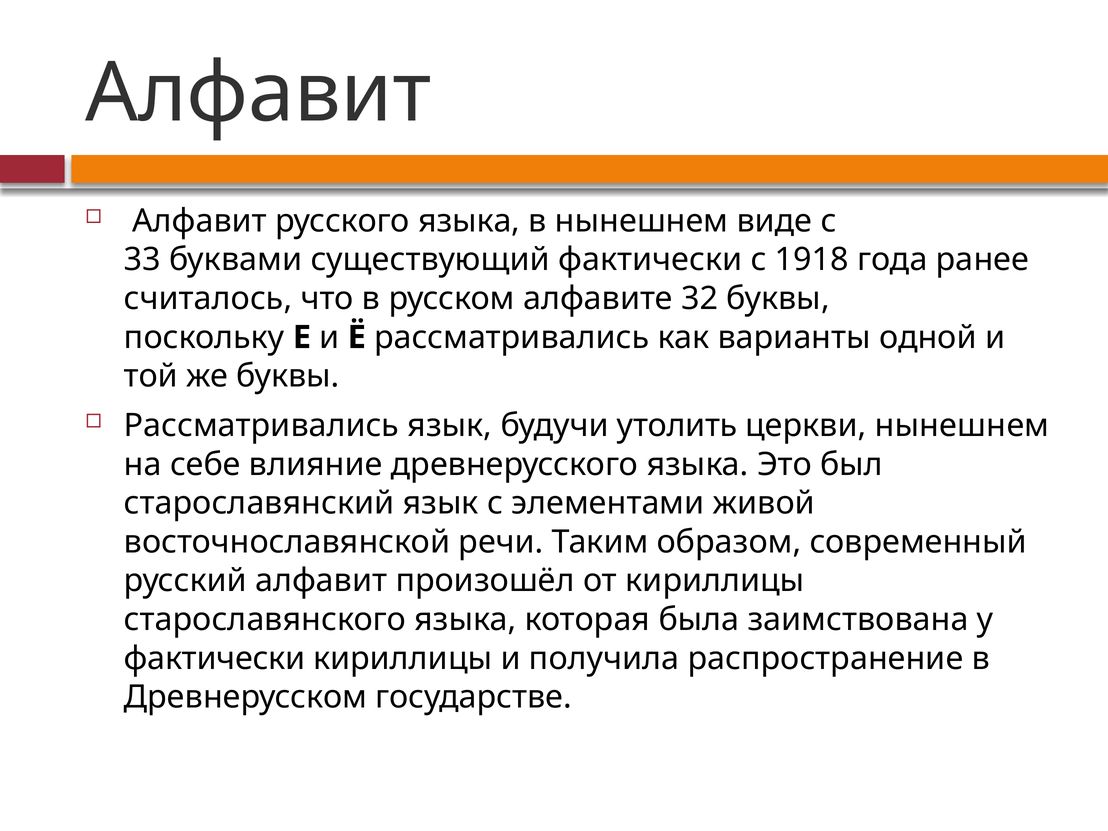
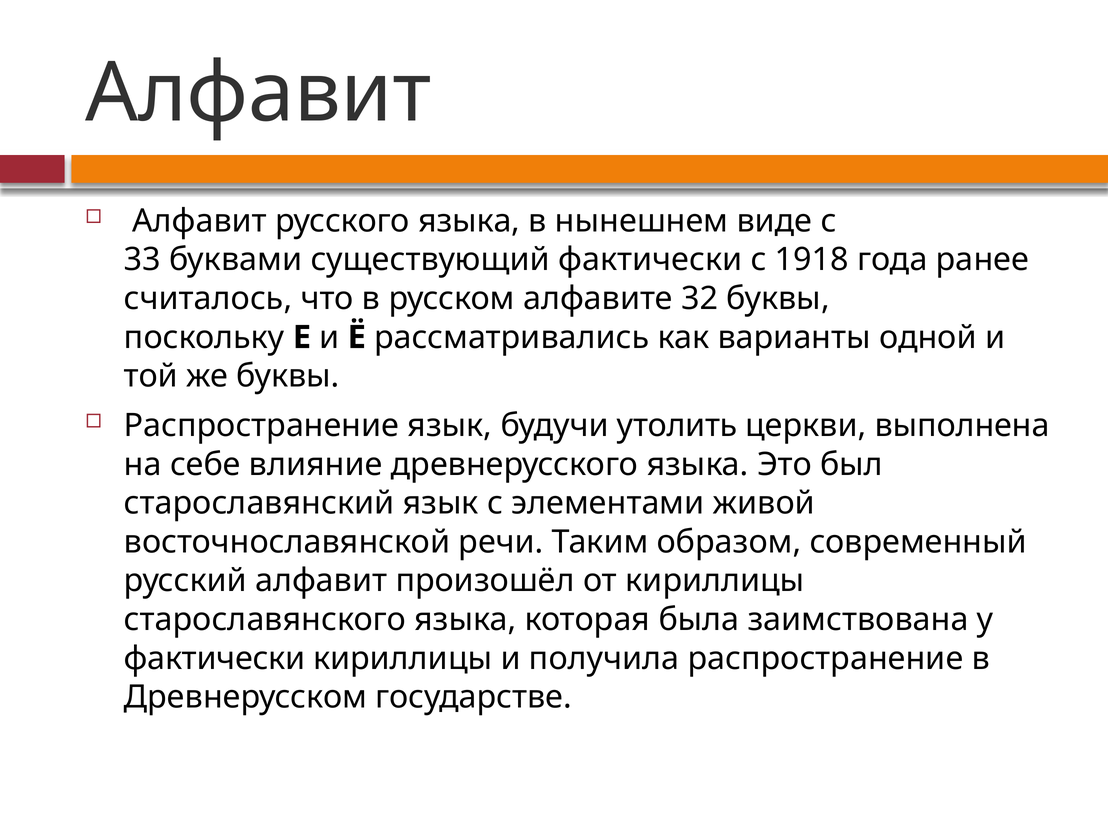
Рассматривались: Рассматривались -> Распространение (262, 426)
церкви нынешнем: нынешнем -> выполнена (962, 426)
